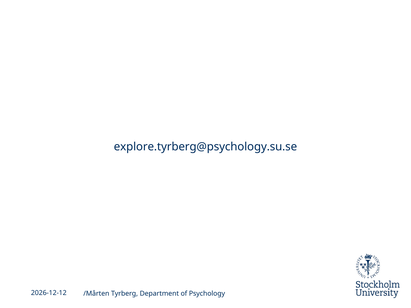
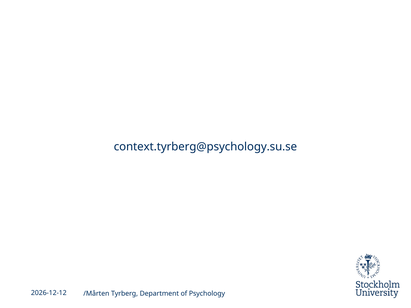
explore.tyrberg@psychology.su.se: explore.tyrberg@psychology.su.se -> context.tyrberg@psychology.su.se (205, 147)
